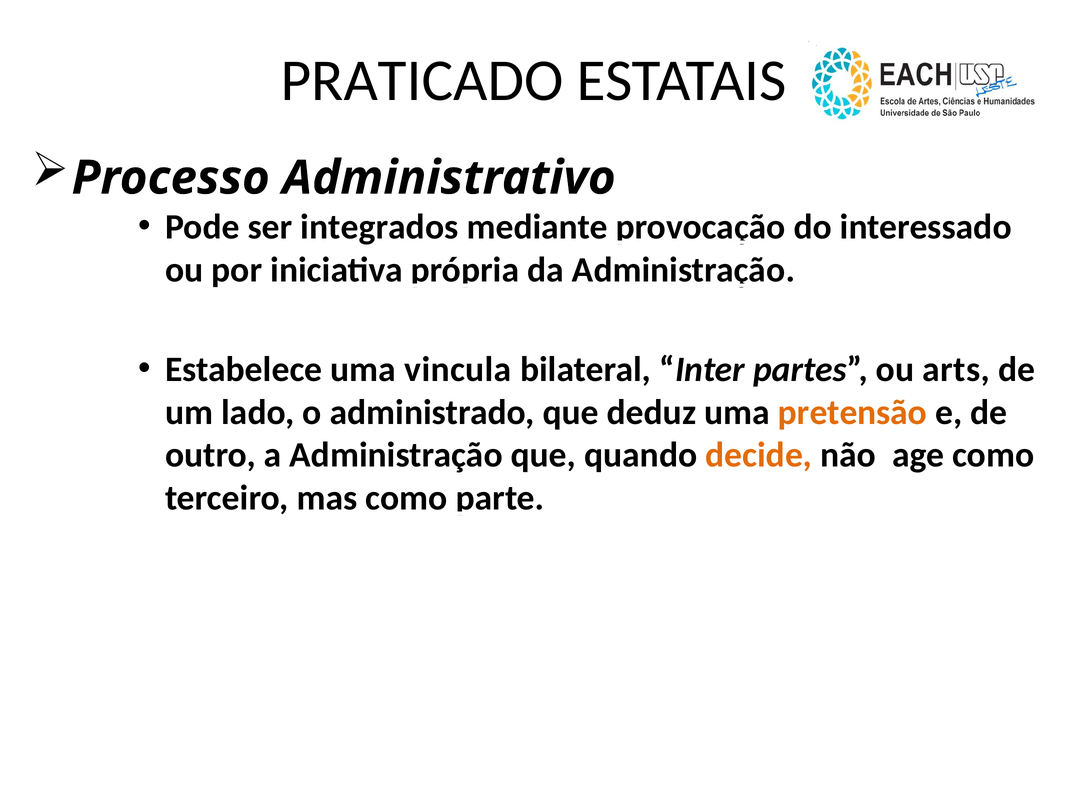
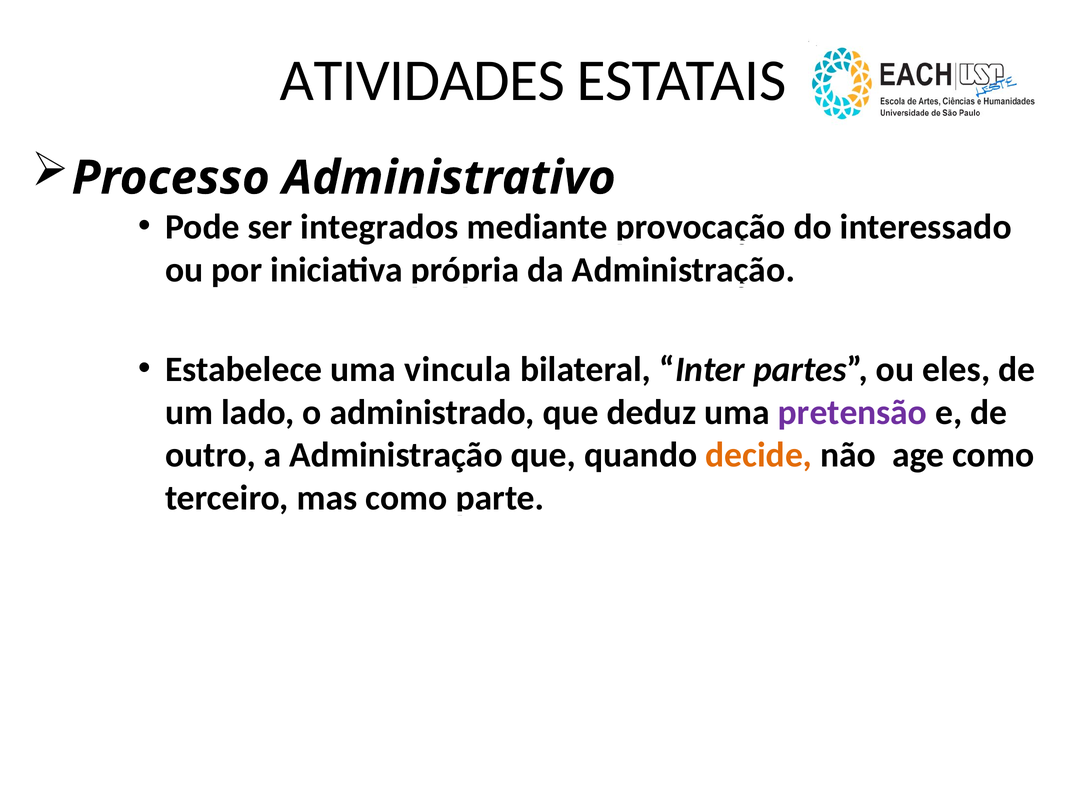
PRATICADO: PRATICADO -> ATIVIDADES (422, 81)
arts: arts -> eles (956, 370)
pretensão colour: orange -> purple (853, 412)
